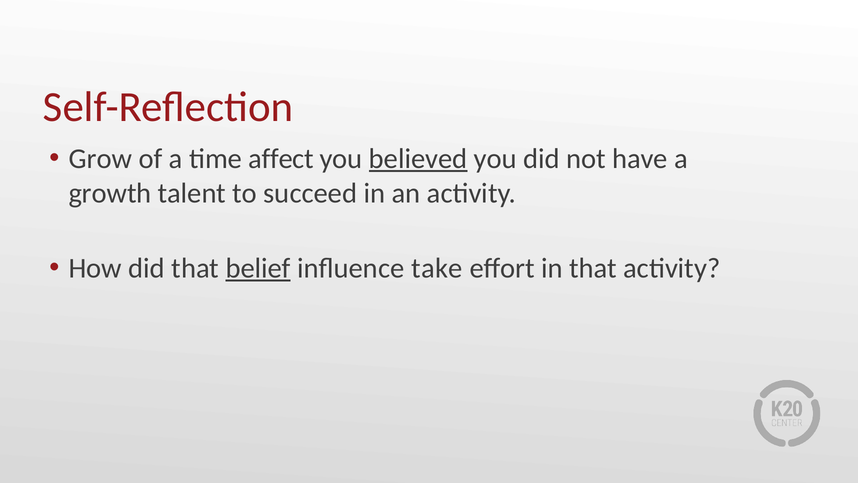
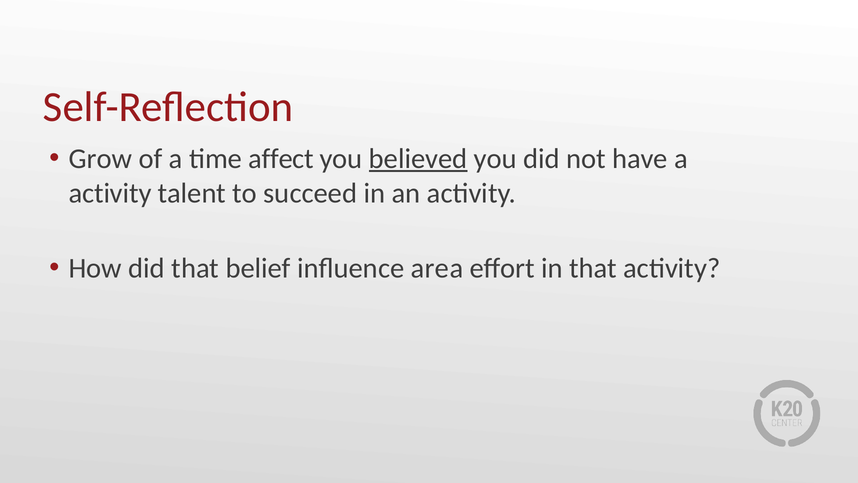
growth: growth -> activity (110, 193)
belief underline: present -> none (258, 268)
take: take -> area (437, 268)
